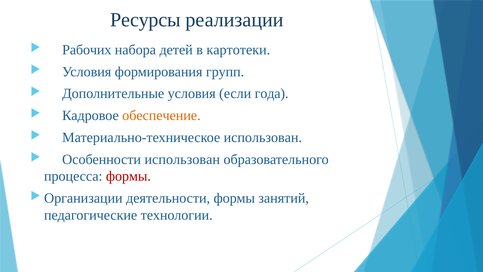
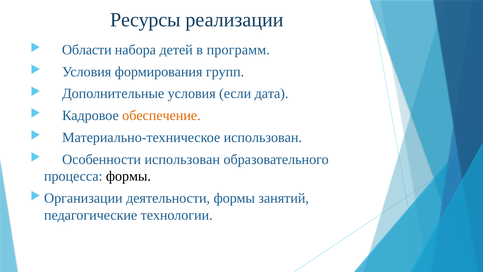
Рабочих: Рабочих -> Области (87, 50)
картотеки: картотеки -> программ (238, 50)
года: года -> дата (272, 94)
формы colour: red -> black (128, 176)
